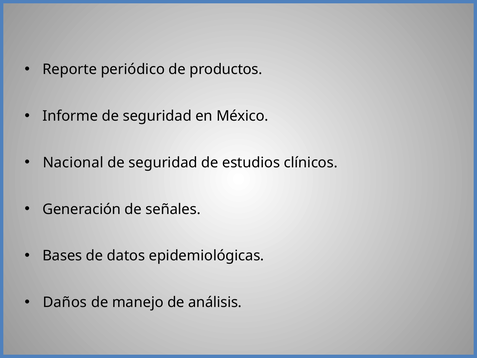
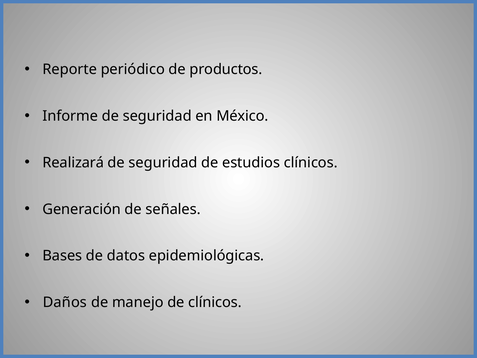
Nacional: Nacional -> Realizará (73, 162)
de análisis: análisis -> clínicos (215, 302)
